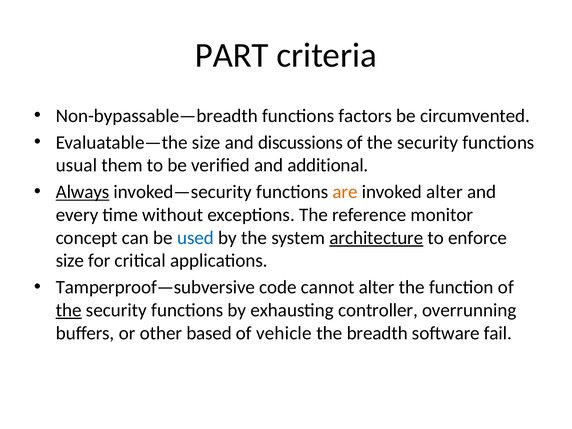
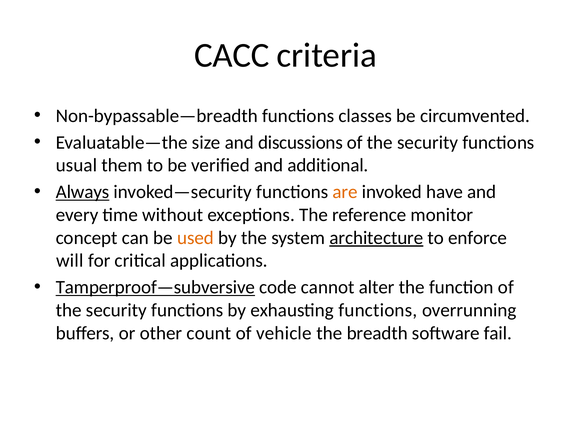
PART: PART -> CACC (232, 55)
factors: factors -> classes (365, 116)
invoked alter: alter -> have (445, 192)
used colour: blue -> orange (196, 238)
size: size -> will (70, 261)
Tamperproof—subversive underline: none -> present (155, 287)
the underline: present -> none (69, 310)
exhausting controller: controller -> functions (378, 310)
based: based -> count (209, 333)
